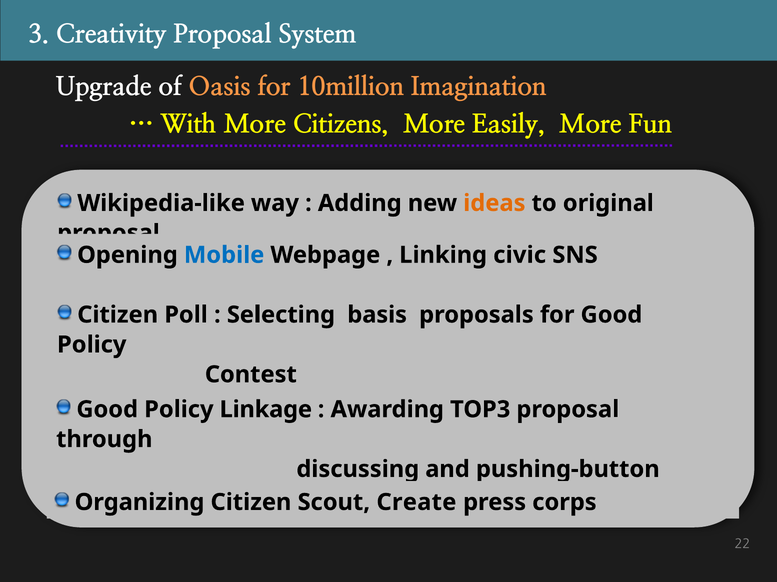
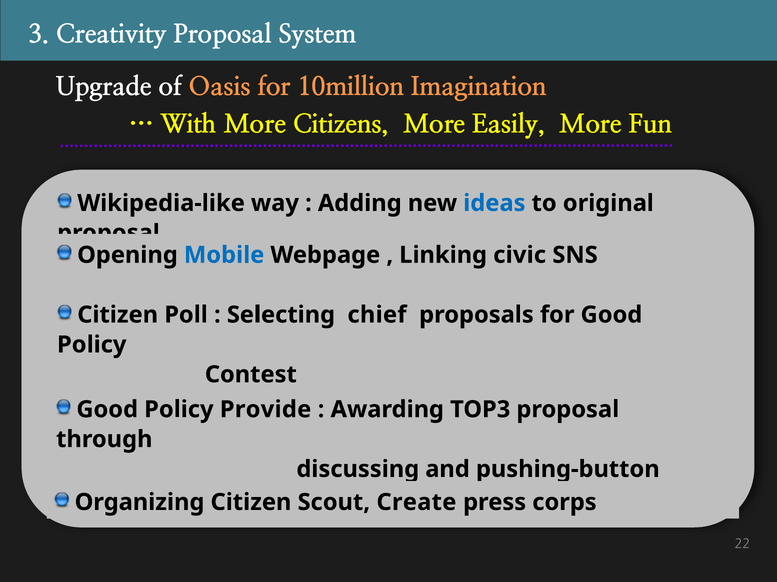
ideas colour: orange -> blue (494, 203)
basis: basis -> chief (377, 315)
Linkage: Linkage -> Provide (266, 410)
